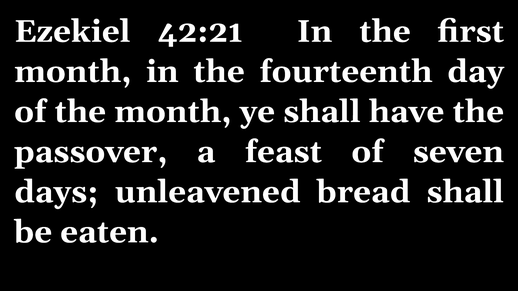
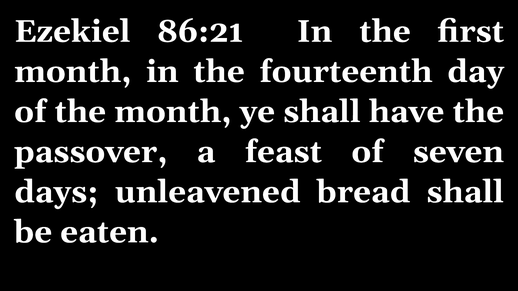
42:21: 42:21 -> 86:21 (200, 32)
